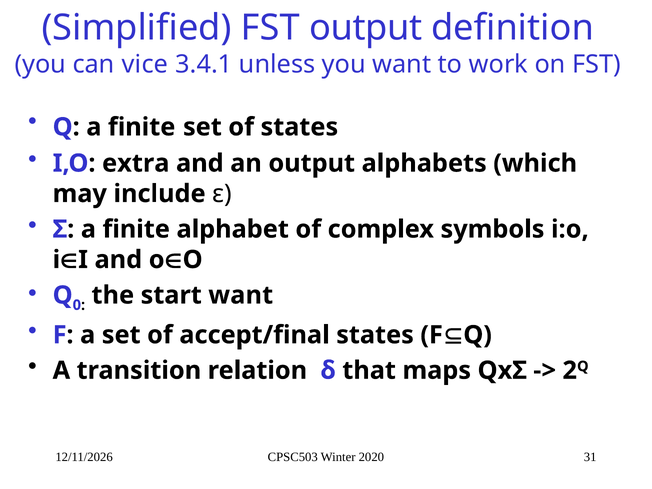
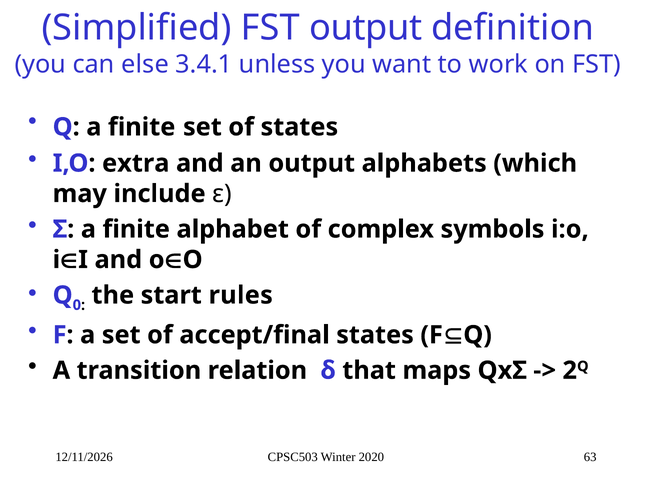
vice: vice -> else (145, 64)
start want: want -> rules (241, 295)
31: 31 -> 63 (590, 457)
